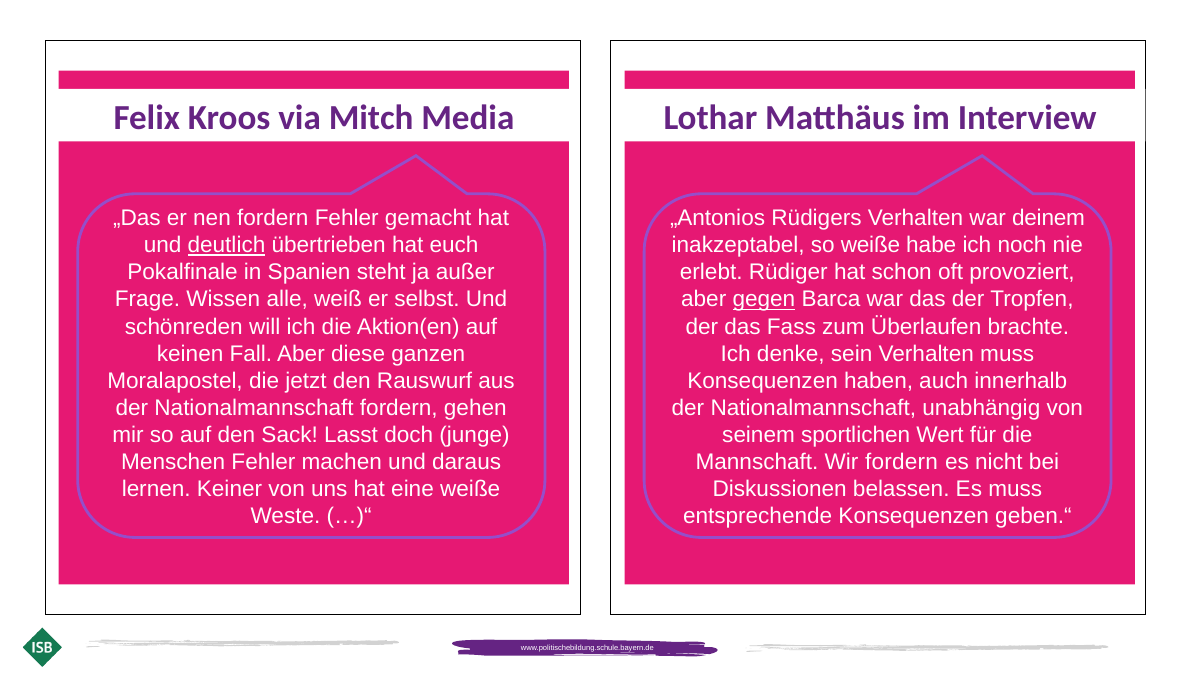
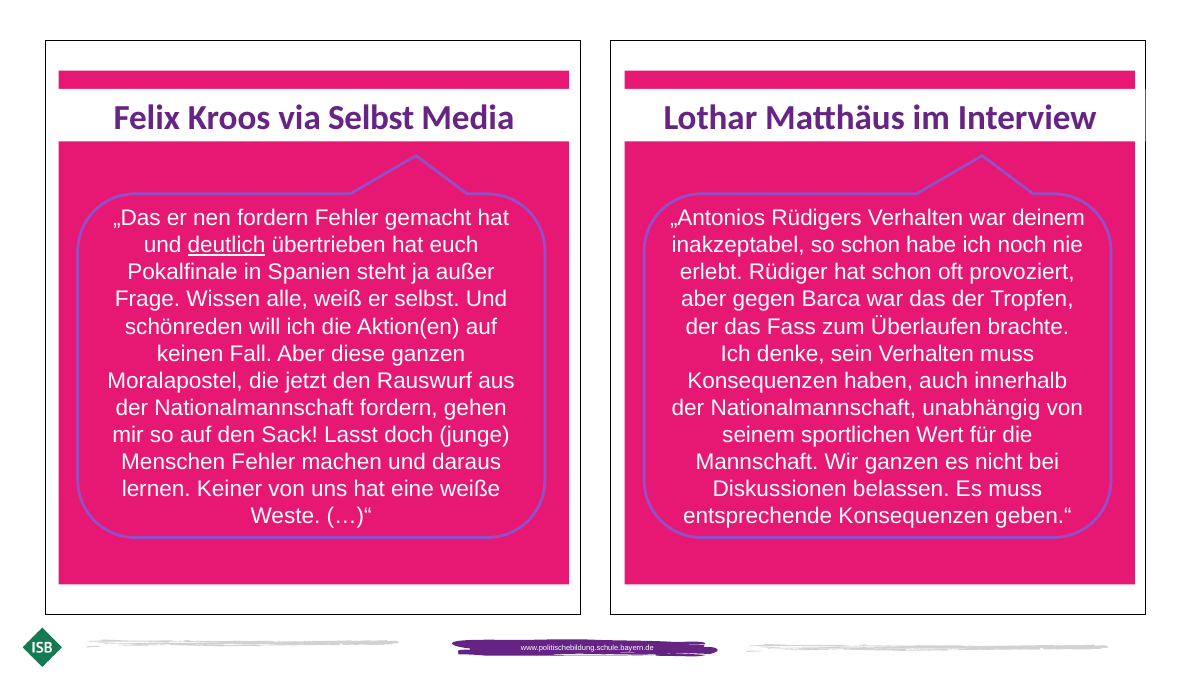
via Mitch: Mitch -> Selbst (371, 118)
so weiße: weiße -> schon (870, 245)
gegen underline: present -> none (764, 300)
Wir fordern: fordern -> ganzen (902, 462)
